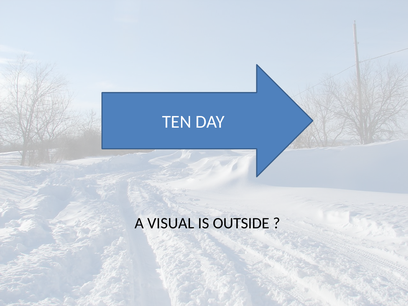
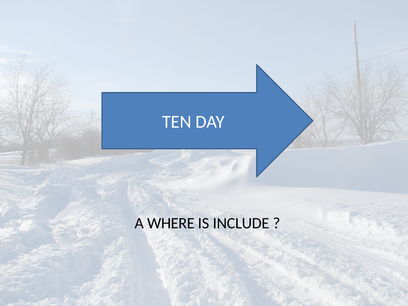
VISUAL: VISUAL -> WHERE (171, 223)
OUTSIDE: OUTSIDE -> INCLUDE (241, 223)
